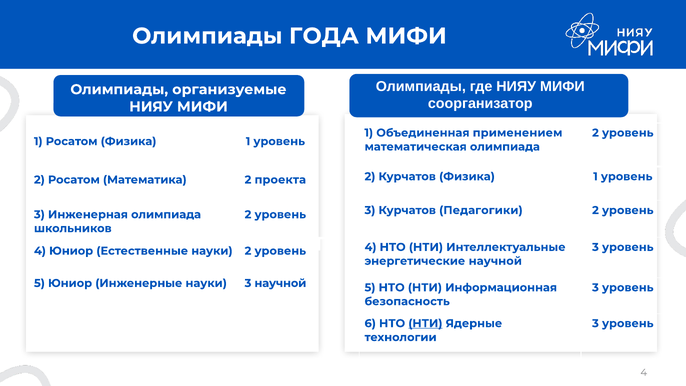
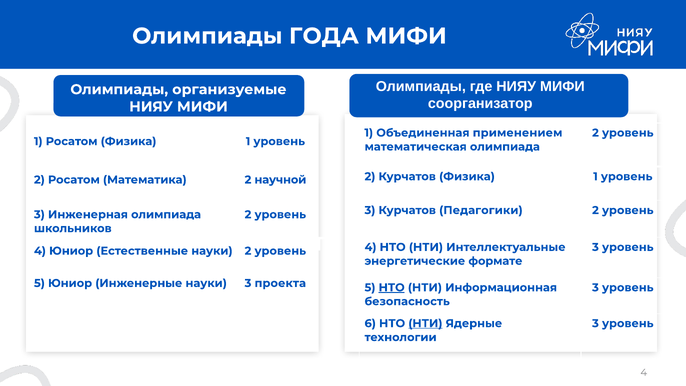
проекта: проекта -> научной (280, 180)
энергетические научной: научной -> формате (495, 261)
3 научной: научной -> проекта (280, 283)
НТО underline: none -> present (392, 287)
